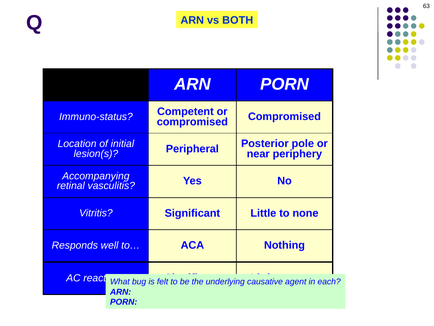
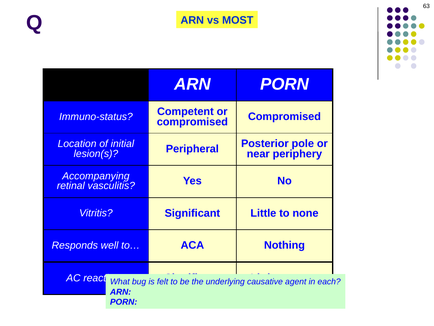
BOTH: BOTH -> MOST (238, 20)
